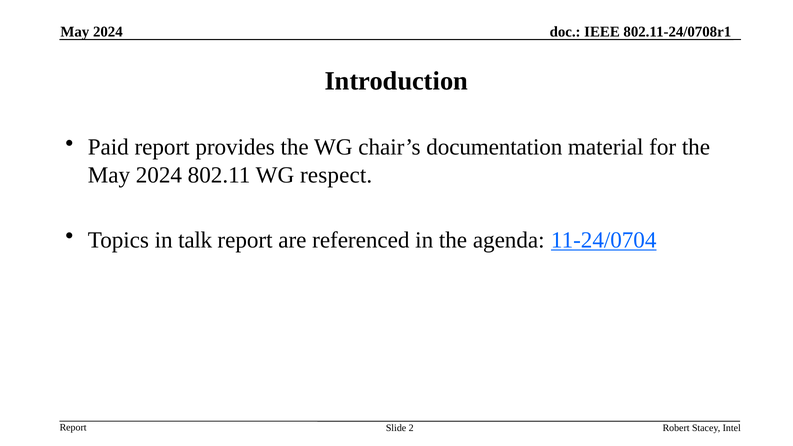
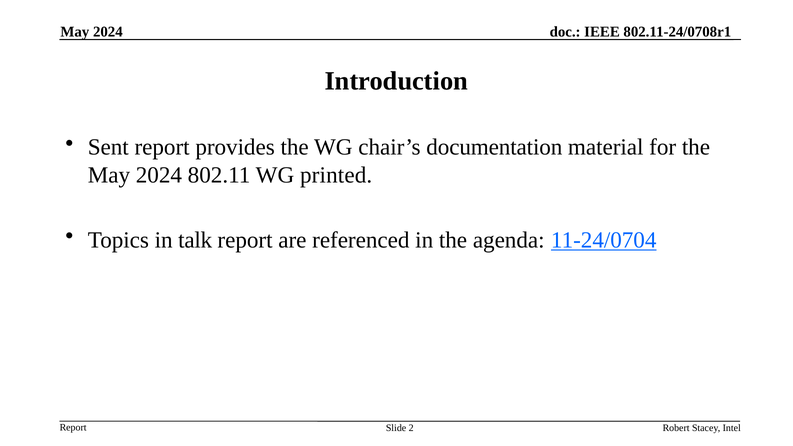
Paid: Paid -> Sent (108, 147)
respect: respect -> printed (336, 175)
